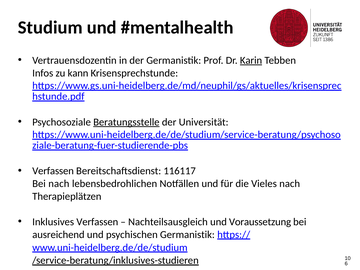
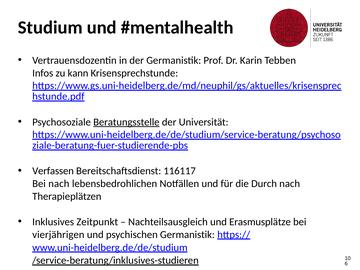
Karin underline: present -> none (251, 60)
Vieles: Vieles -> Durch (264, 184)
Inklusives Verfassen: Verfassen -> Zeitpunkt (97, 222)
Voraussetzung: Voraussetzung -> Erasmusplätze (260, 222)
ausreichend: ausreichend -> vierjährigen (58, 235)
